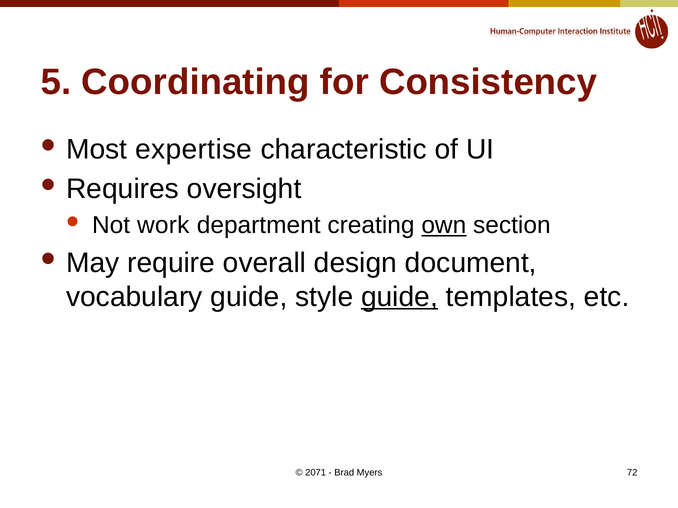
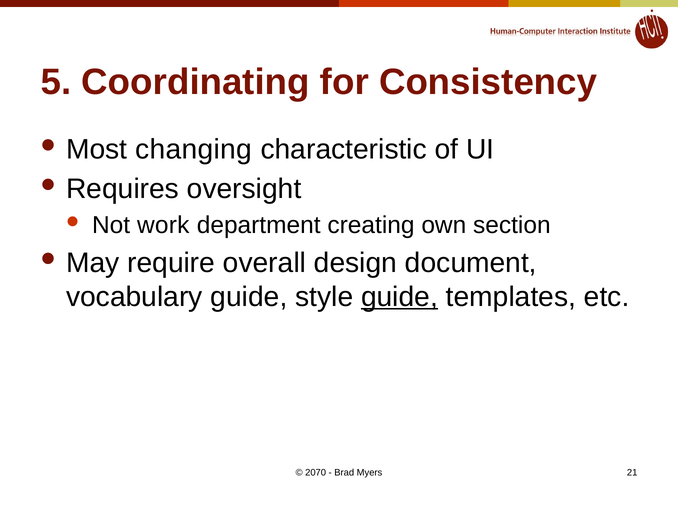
expertise: expertise -> changing (194, 150)
own underline: present -> none (444, 226)
2071: 2071 -> 2070 (316, 473)
72: 72 -> 21 (632, 473)
